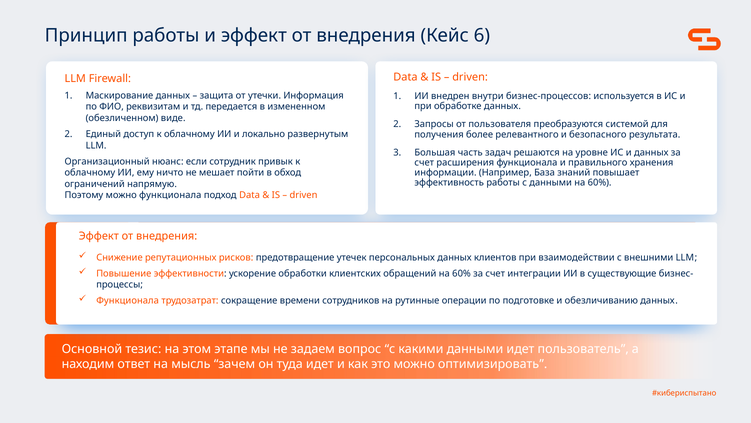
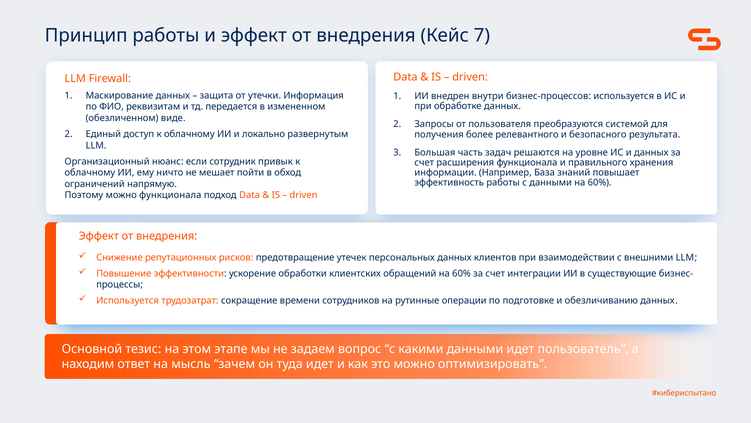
6: 6 -> 7 (482, 35)
Функционала: Функционала -> Используется (128, 300)
